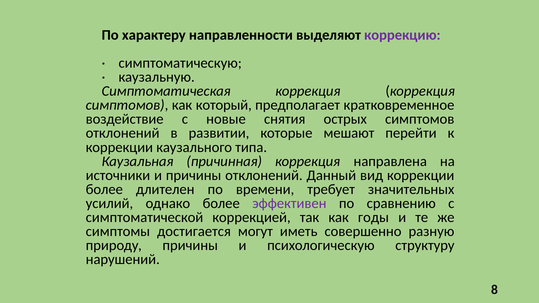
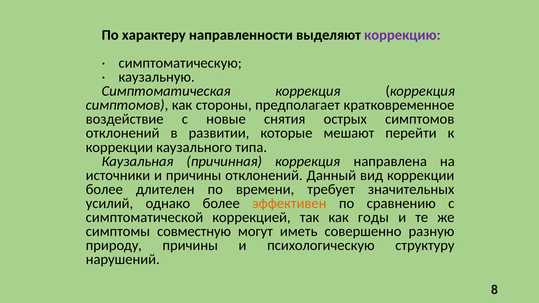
который: который -> стороны (224, 105)
эффективен colour: purple -> orange (289, 203)
достигается: достигается -> совместную (194, 232)
